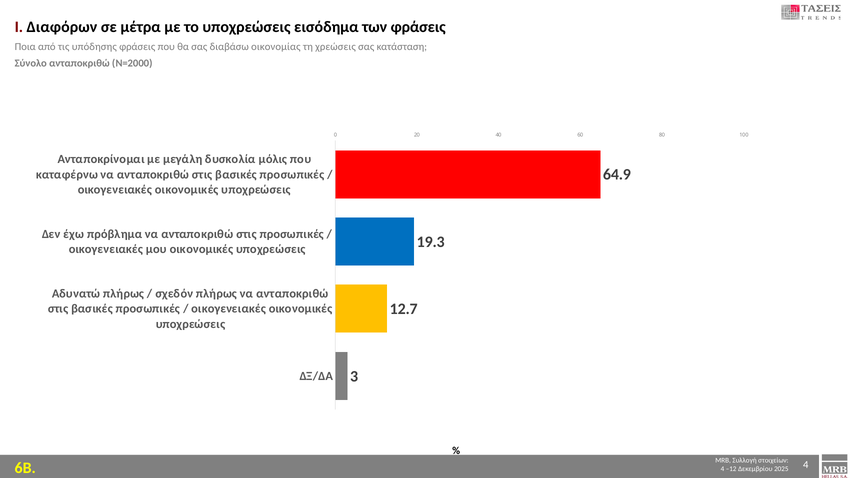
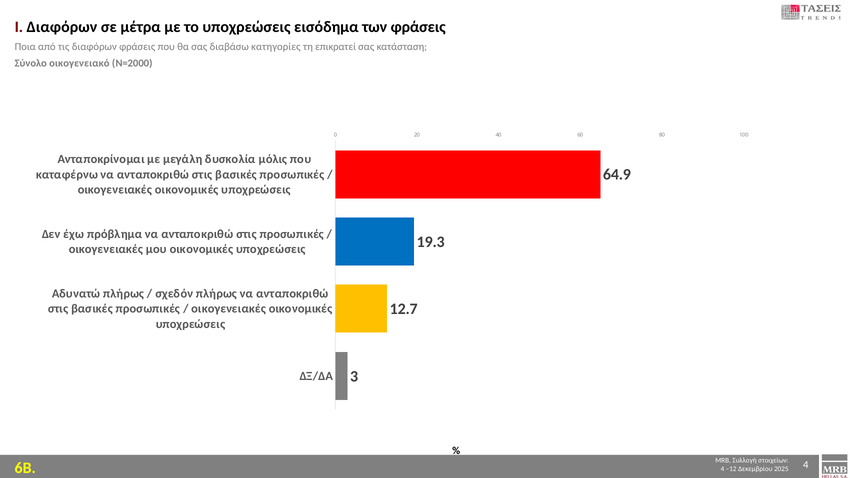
τις υπόδησης: υπόδησης -> διαφόρων (94, 47)
οικονομίας: οικονομίας -> κατηγορίες (276, 47)
χρεώσεις: χρεώσεις -> επικρατεί (336, 47)
Σύνολο ανταποκριθώ: ανταποκριθώ -> οικογενειακό (79, 63)
